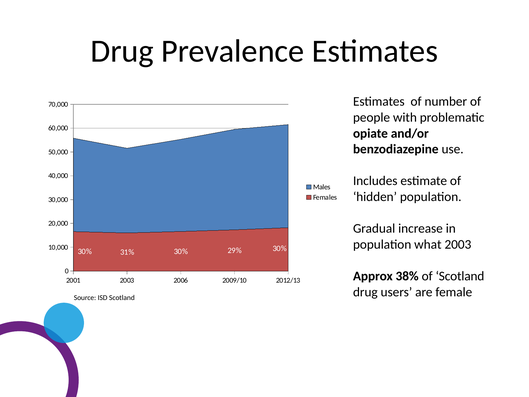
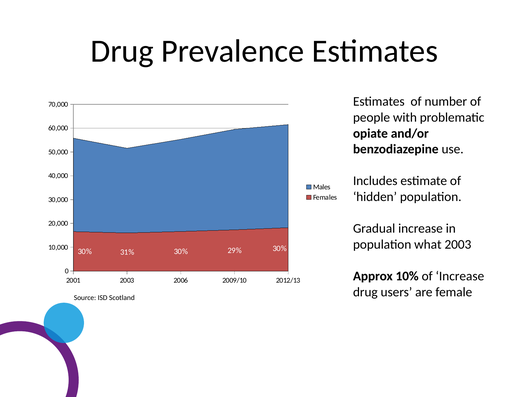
38%: 38% -> 10% (407, 276)
of Scotland: Scotland -> Increase (460, 276)
